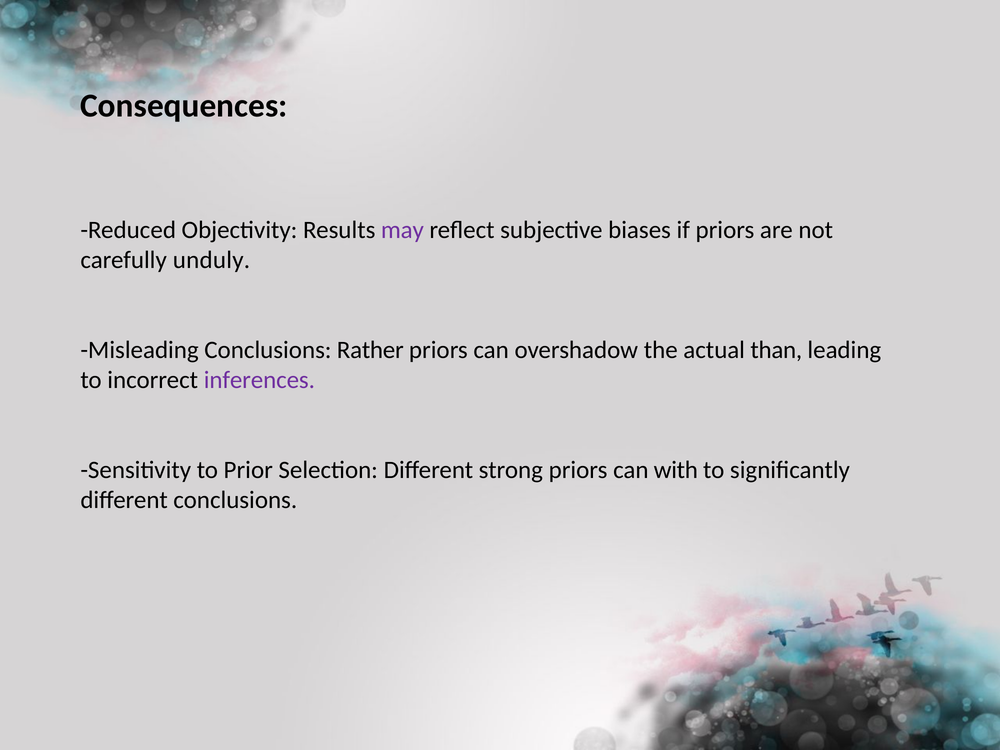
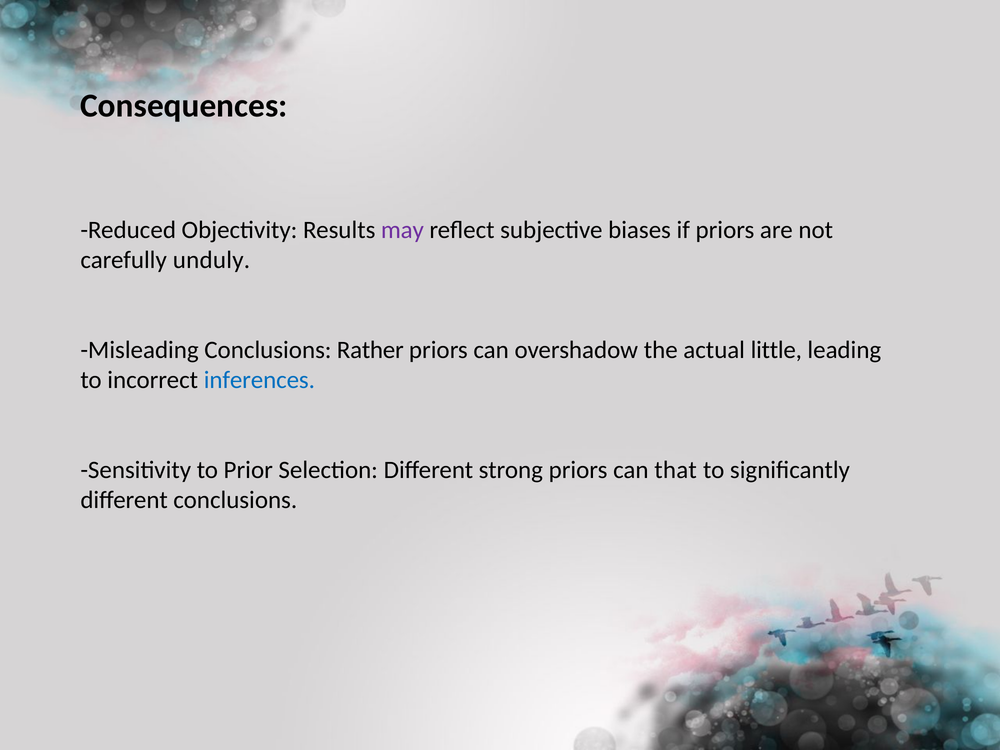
than: than -> little (776, 350)
inferences colour: purple -> blue (259, 380)
with: with -> that (676, 470)
